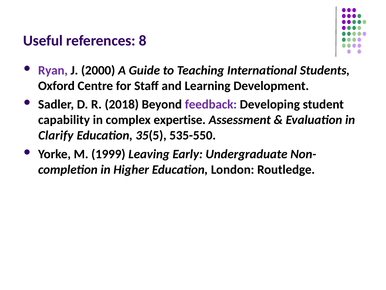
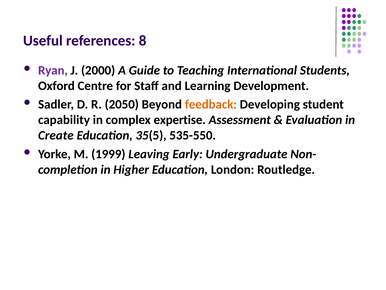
2018: 2018 -> 2050 (122, 104)
feedback colour: purple -> orange (211, 104)
Clarify: Clarify -> Create (56, 135)
